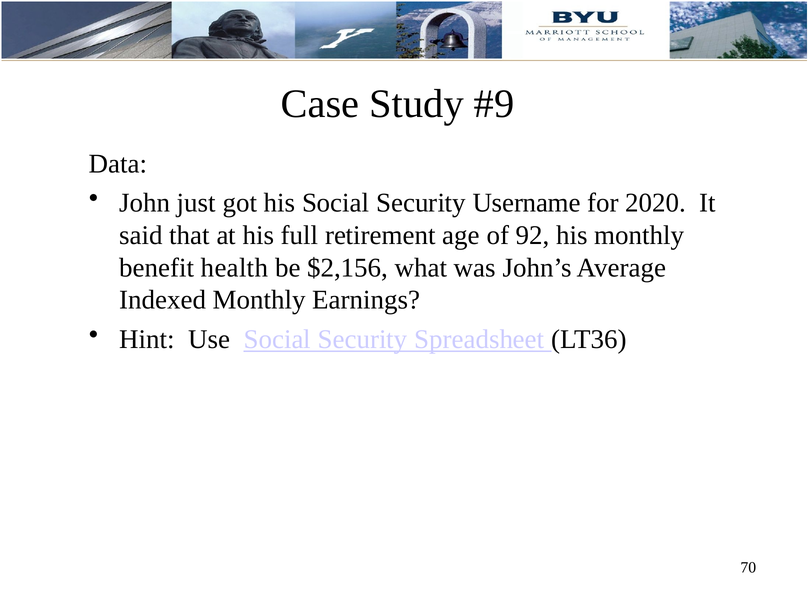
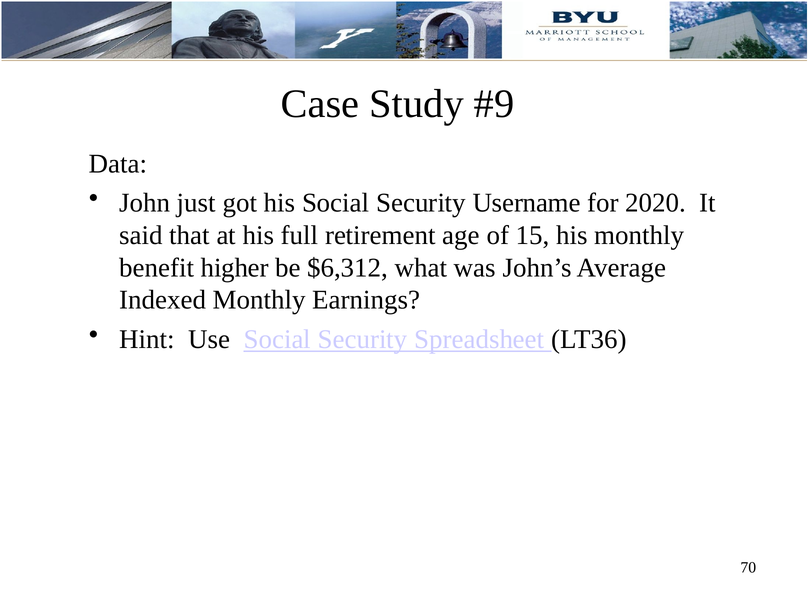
92: 92 -> 15 (533, 235)
health: health -> higher (235, 268)
$2,156: $2,156 -> $6,312 (348, 268)
